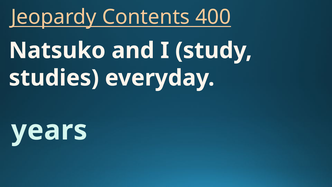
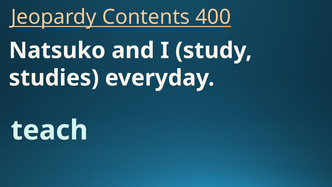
years: years -> teach (49, 130)
